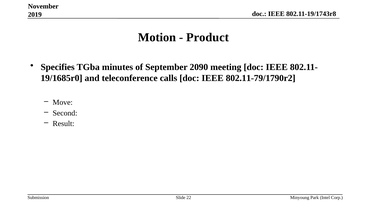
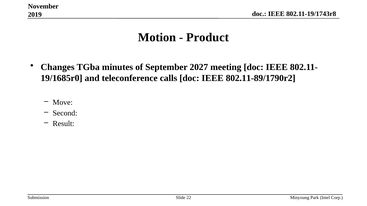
Specifies: Specifies -> Changes (58, 67)
2090: 2090 -> 2027 (199, 67)
802.11-79/1790r2: 802.11-79/1790r2 -> 802.11-89/1790r2 (261, 78)
